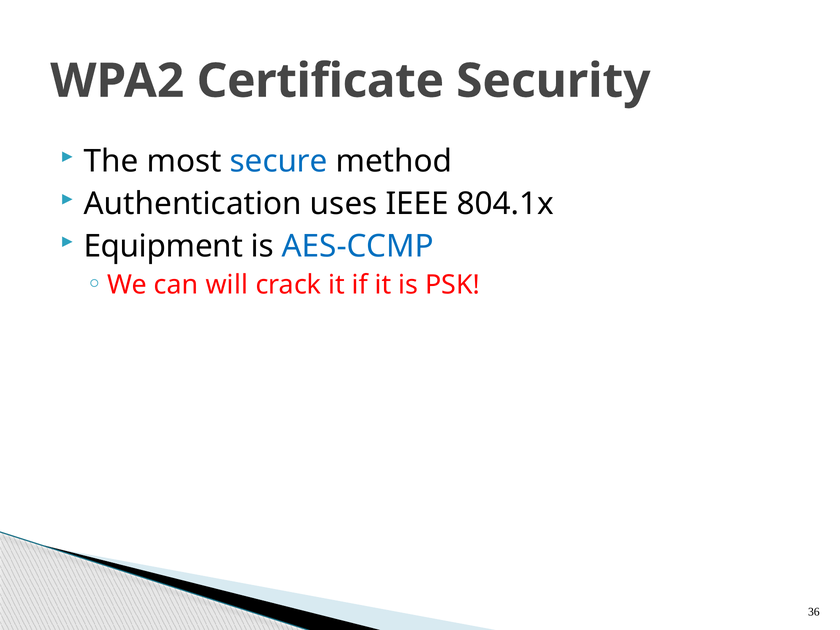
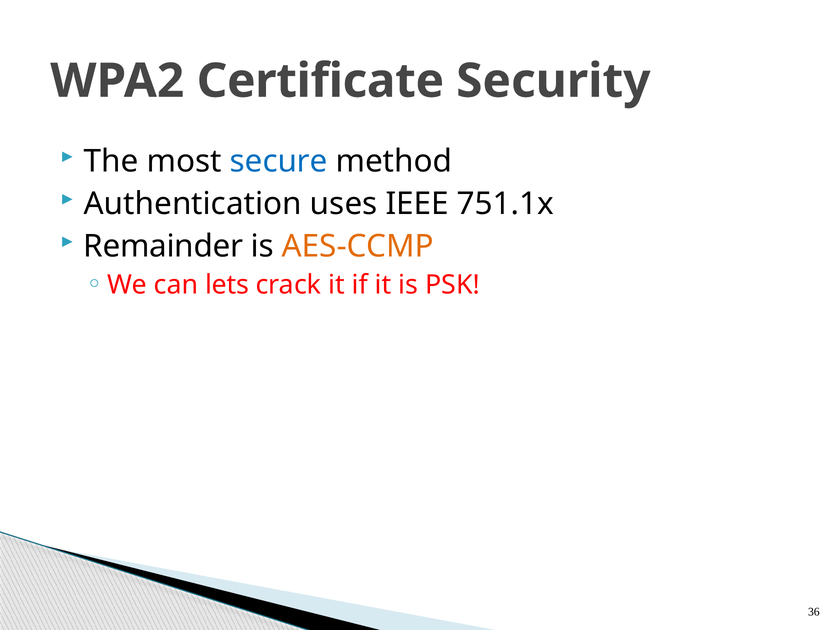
804.1x: 804.1x -> 751.1x (505, 204)
Equipment: Equipment -> Remainder (163, 246)
AES-CCMP colour: blue -> orange (358, 246)
will: will -> lets (227, 285)
